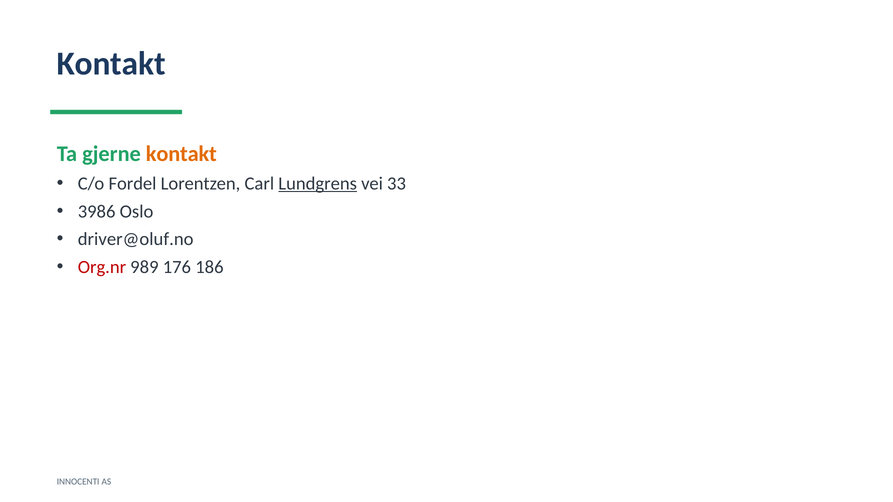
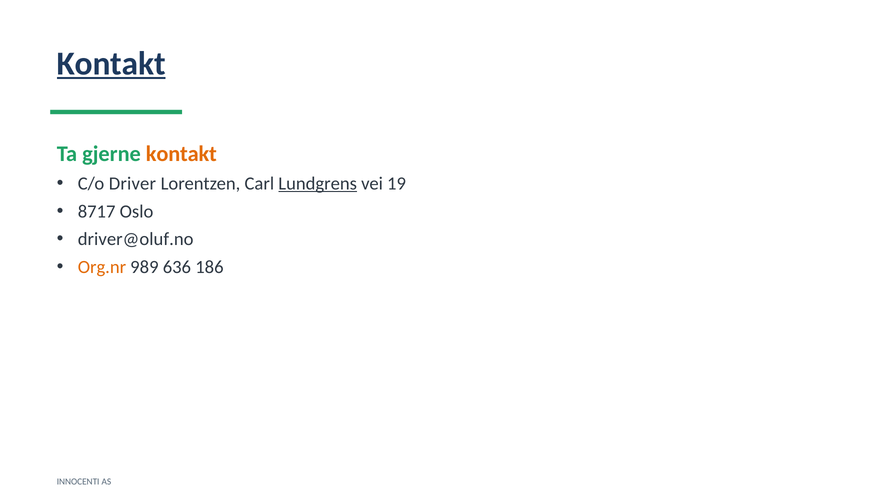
Kontakt underline: none -> present (111, 64)
Fordel: Fordel -> Driver (132, 184)
33: 33 -> 19 (397, 184)
3986: 3986 -> 8717 (97, 212)
Org.nr colour: red -> orange (102, 267)
176: 176 -> 636 (177, 267)
